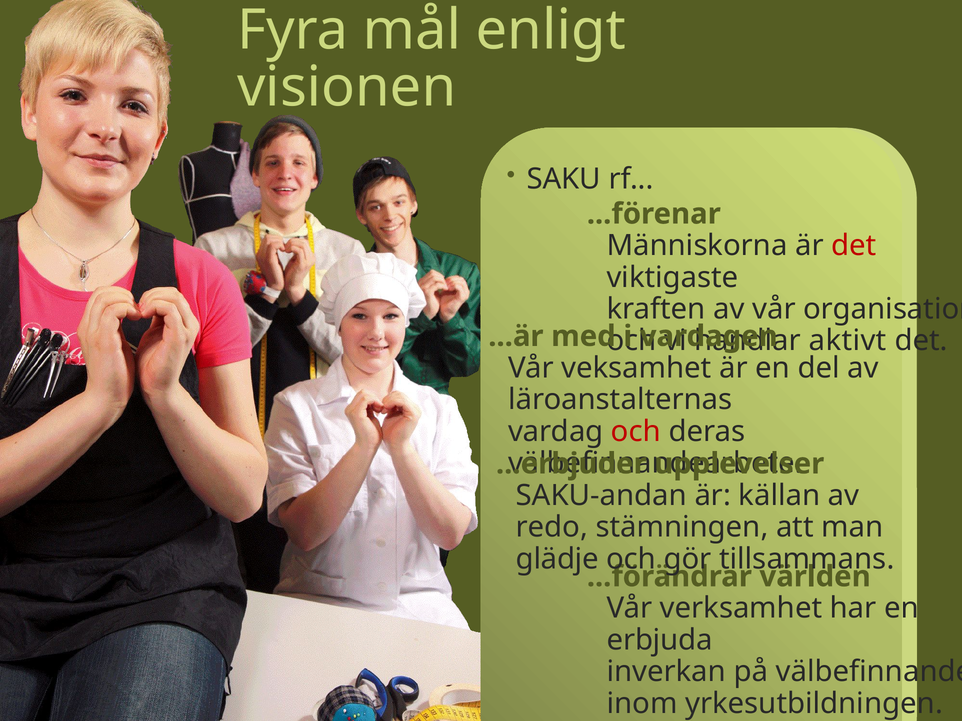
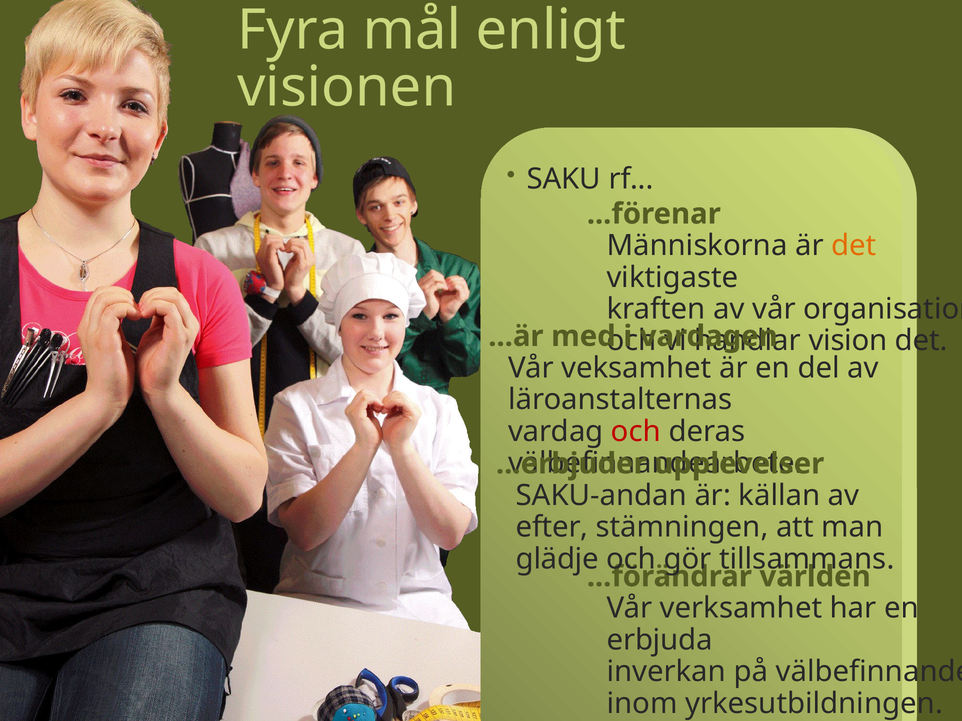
det colour: red -> orange (854, 246)
aktivt: aktivt -> vision (848, 341)
redo: redo -> efter (552, 528)
